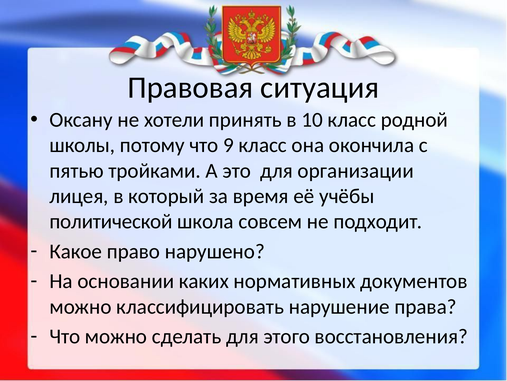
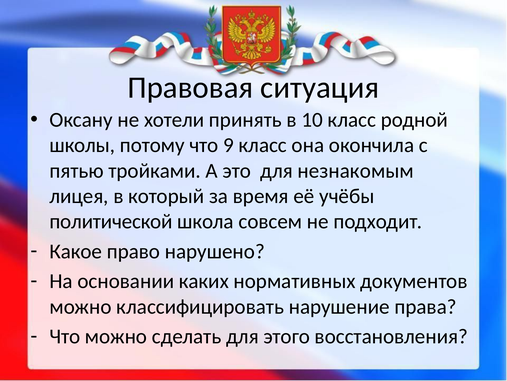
организации: организации -> незнакомым (356, 170)
